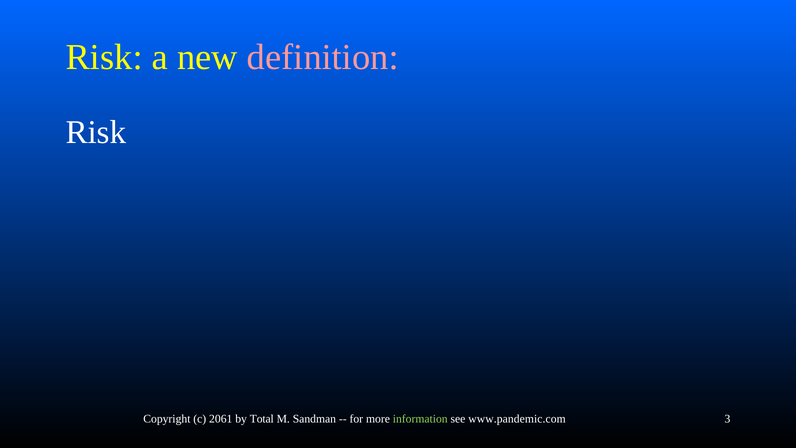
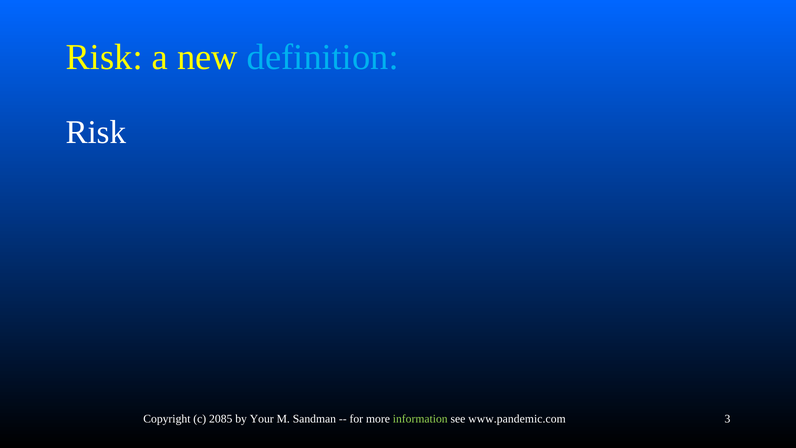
definition colour: pink -> light blue (323, 57)
2061: 2061 -> 2085 (221, 419)
Total: Total -> Your (262, 419)
